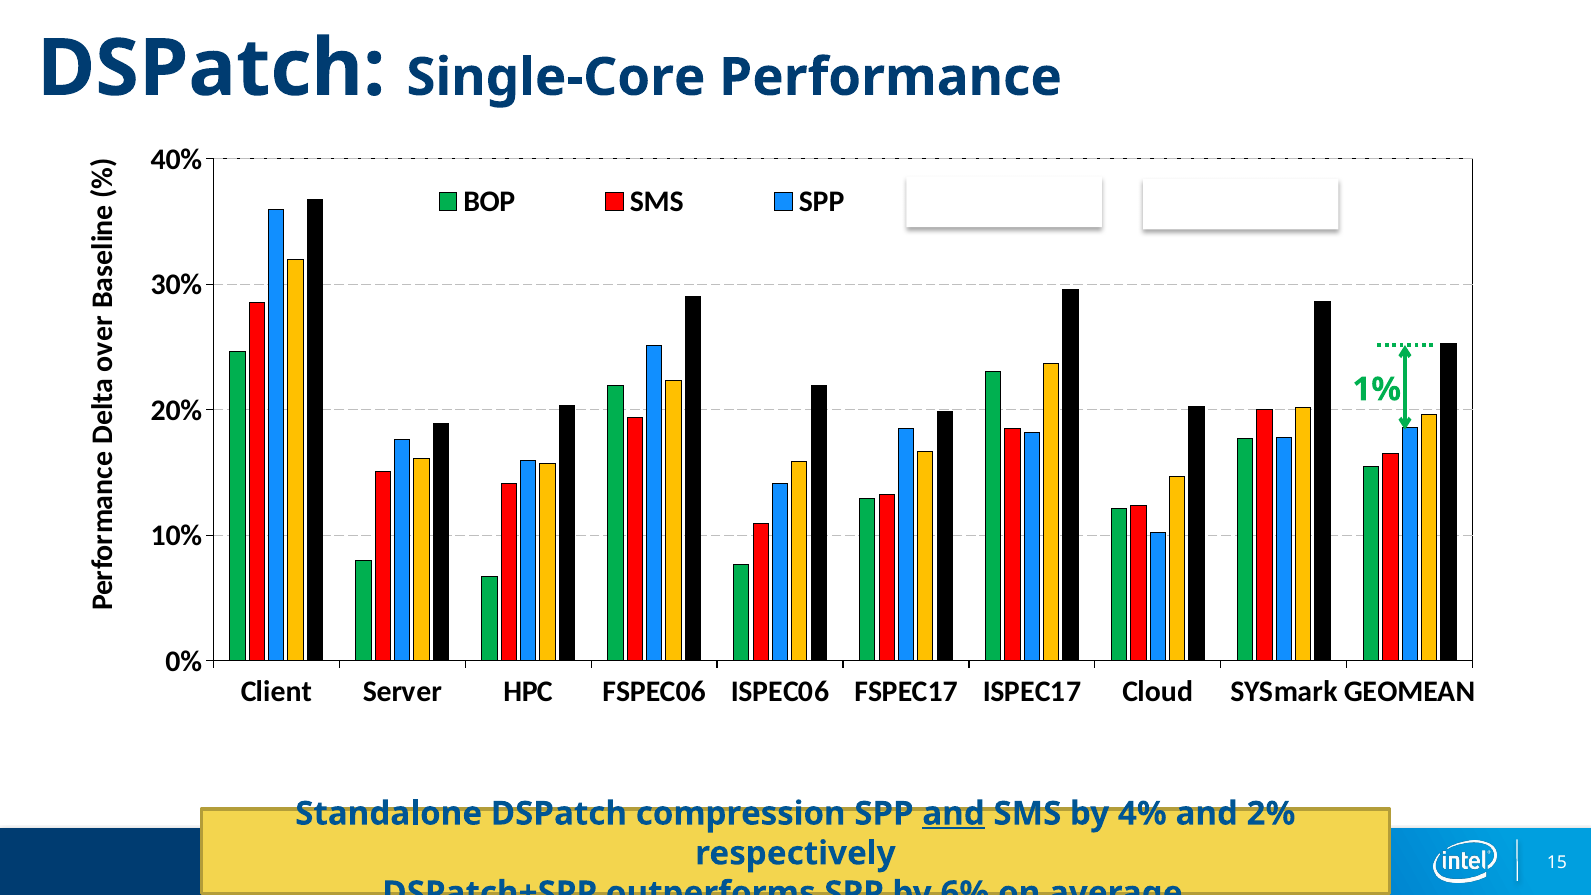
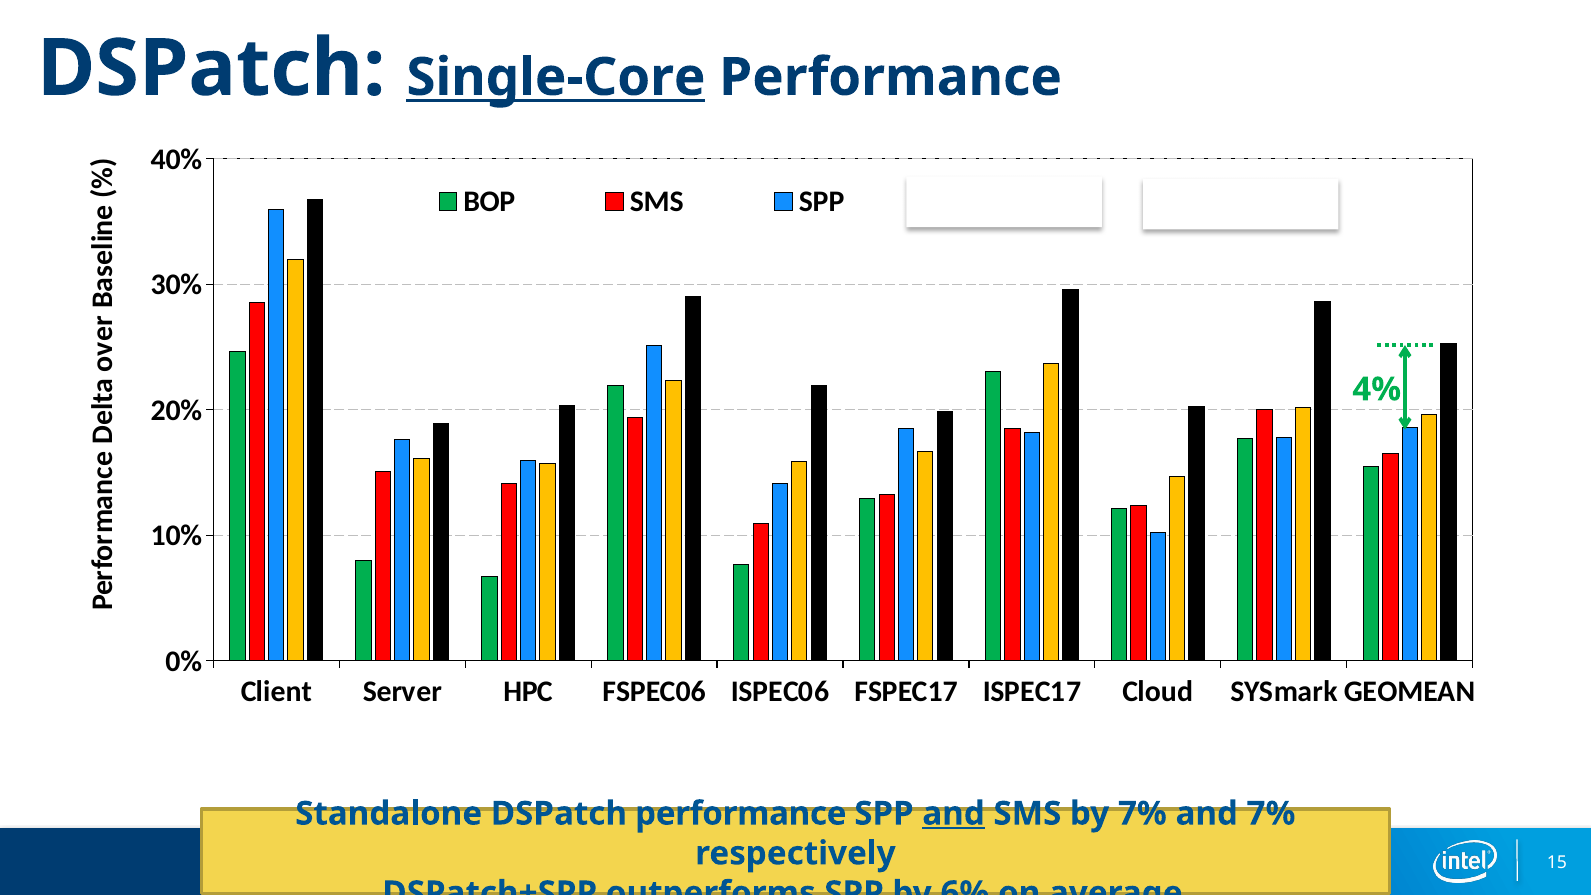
Single-Core underline: none -> present (556, 77)
1%: 1% -> 4% (1377, 389)
DSPatch compression: compression -> performance (741, 814)
by 4%: 4% -> 7% (1142, 814)
and 2%: 2% -> 7% (1271, 814)
